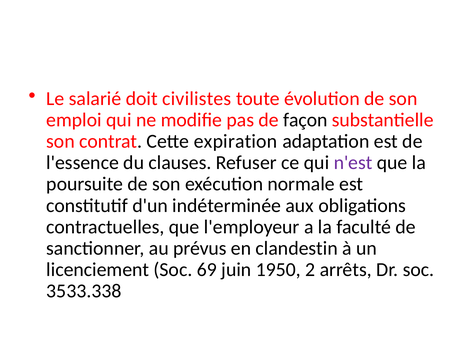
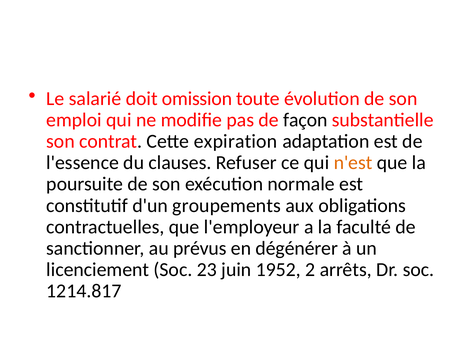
civilistes: civilistes -> omission (197, 99)
n'est colour: purple -> orange (353, 163)
indéterminée: indéterminée -> groupements (227, 206)
clandestin: clandestin -> dégénérer (297, 248)
69: 69 -> 23 (207, 270)
1950: 1950 -> 1952 (278, 270)
3533.338: 3533.338 -> 1214.817 (84, 291)
